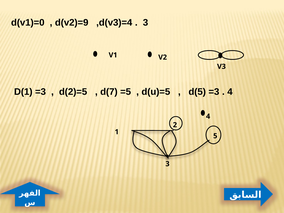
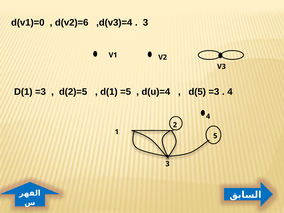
d(v2)=9: d(v2)=9 -> d(v2)=6 (72, 23)
d(7: d(7 -> d(1 (109, 92)
d(u)=5: d(u)=5 -> d(u)=4 (156, 92)
